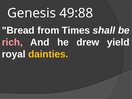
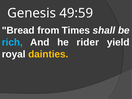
49:88: 49:88 -> 49:59 (76, 13)
rich colour: pink -> light blue (12, 42)
drew: drew -> rider (88, 42)
